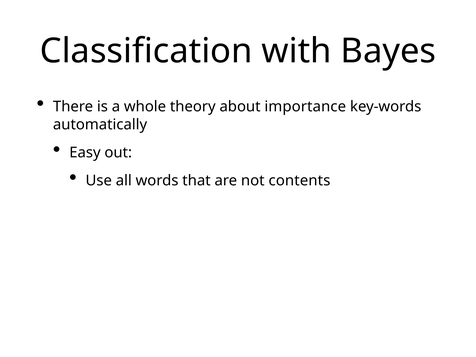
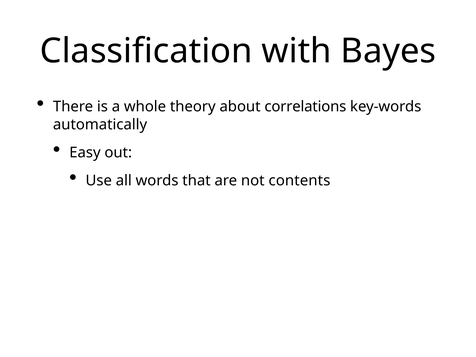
importance: importance -> correlations (305, 107)
